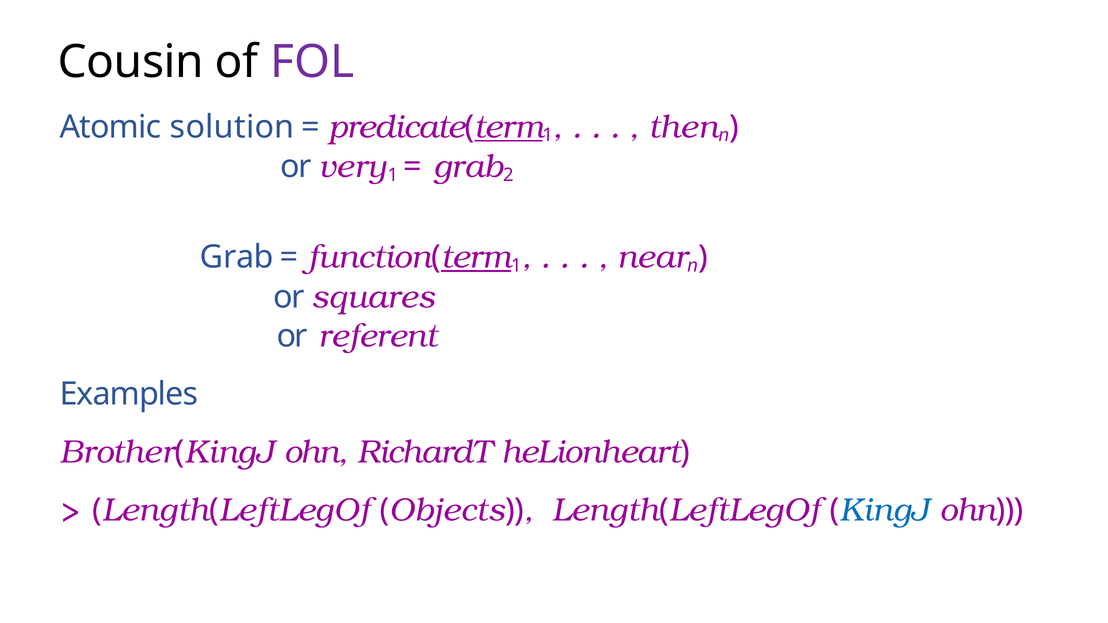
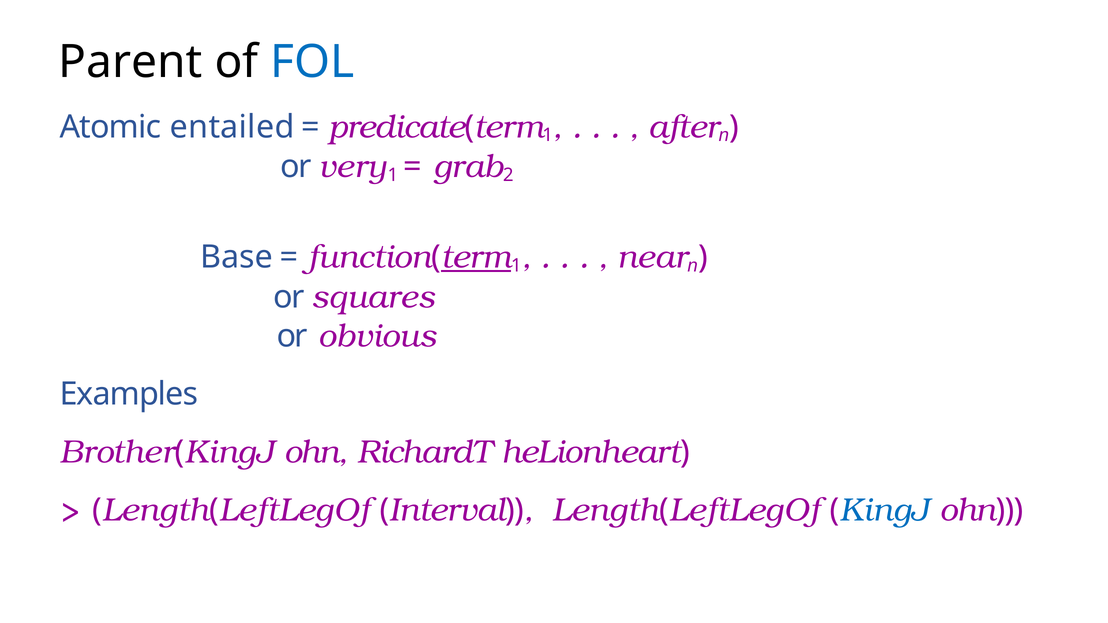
Cousin: Cousin -> Parent (130, 62)
FOL colour: purple -> blue (312, 62)
solution: solution -> entailed (232, 127)
term underline: present -> none (509, 127)
then: then -> after (684, 127)
Grab: Grab -> Base (237, 257)
referent: referent -> obvious (378, 336)
Objects: Objects -> Interval (447, 510)
